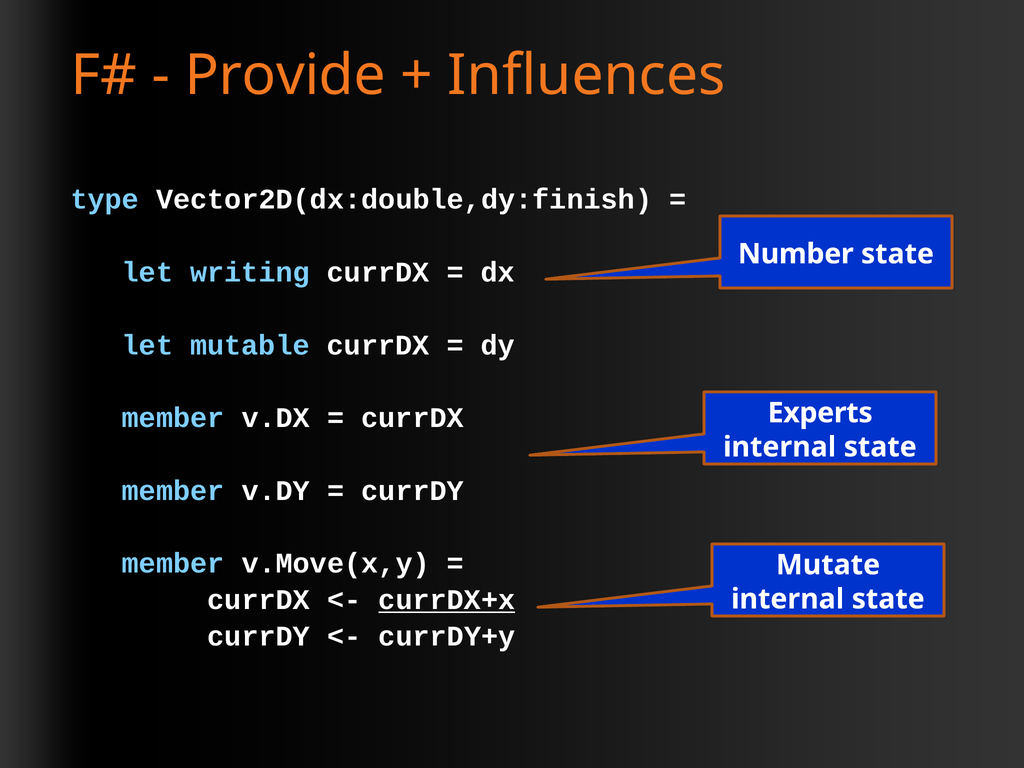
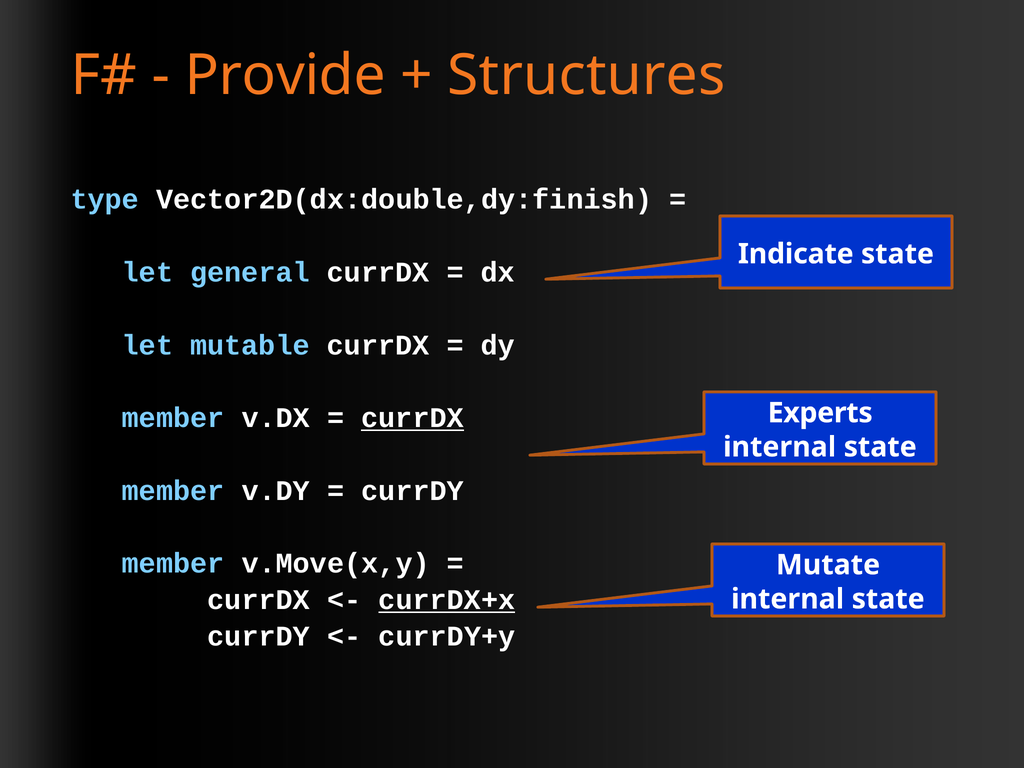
Influences: Influences -> Structures (586, 75)
Number: Number -> Indicate (796, 254)
writing: writing -> general (250, 272)
currDX underline: none -> present (413, 418)
